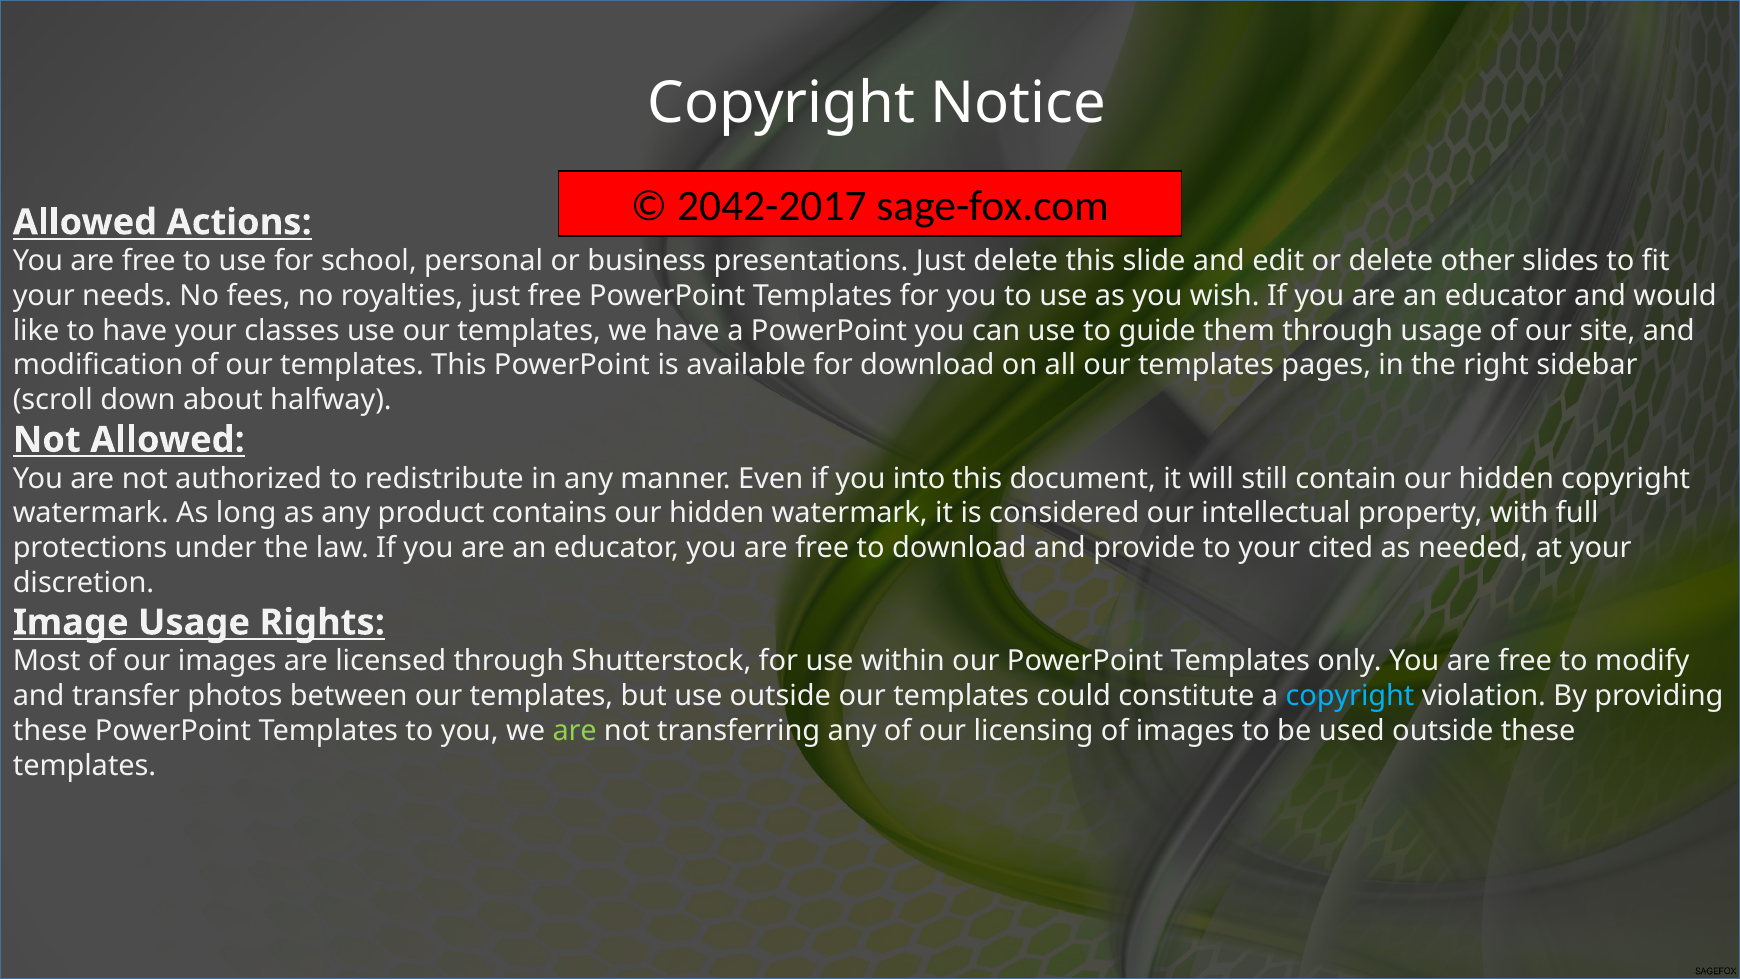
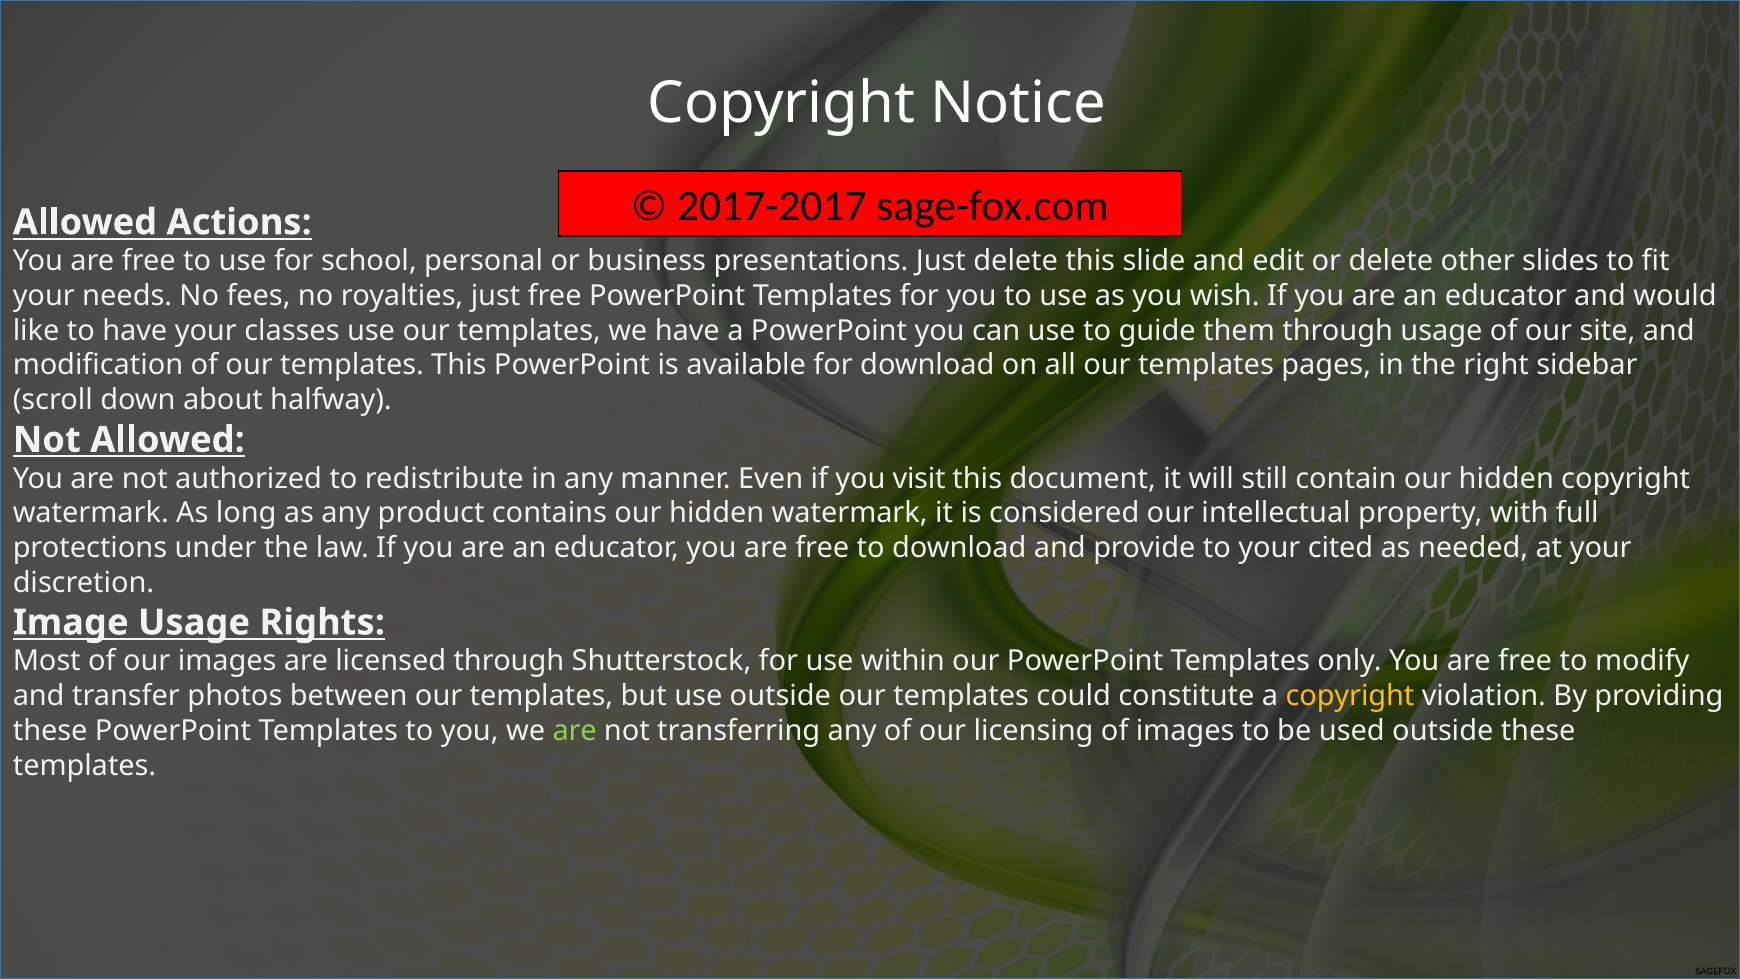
2042-2017: 2042-2017 -> 2017-2017 (772, 206)
into: into -> visit (919, 478)
copyright colour: light blue -> yellow (1350, 696)
